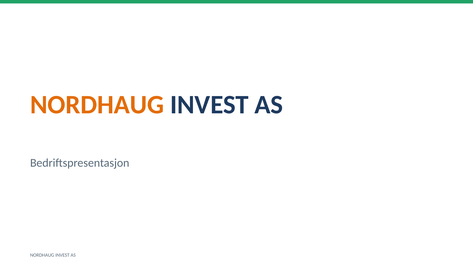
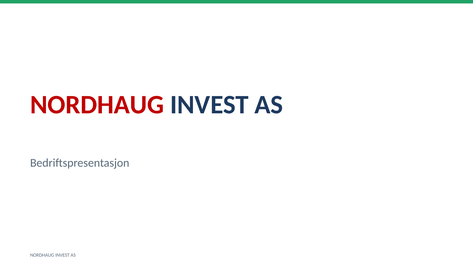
NORDHAUG colour: orange -> red (97, 105)
